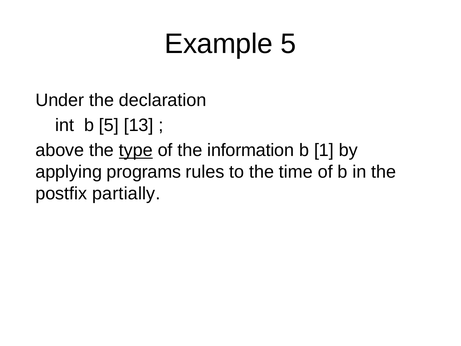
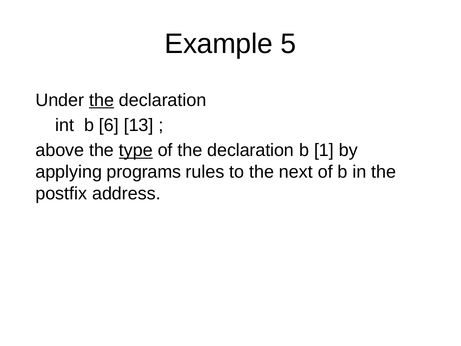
the underline: none -> present (102, 100)
b 5: 5 -> 6 (109, 125)
of the information: information -> declaration (251, 150)
time: time -> next (296, 172)
partially: partially -> address (126, 193)
